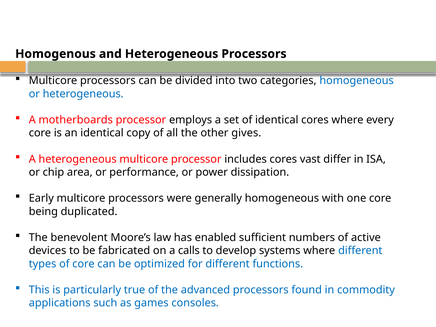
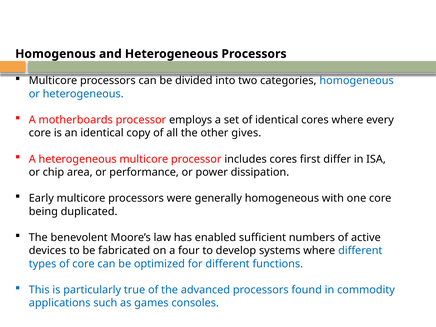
vast: vast -> first (310, 159)
calls: calls -> four (189, 251)
